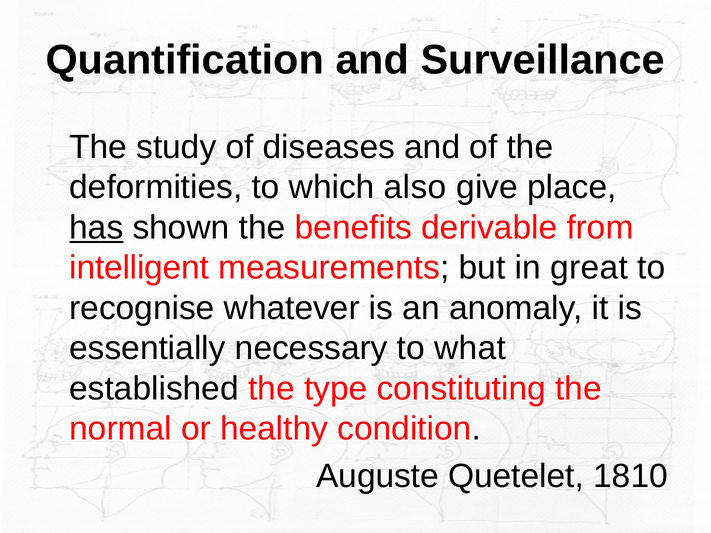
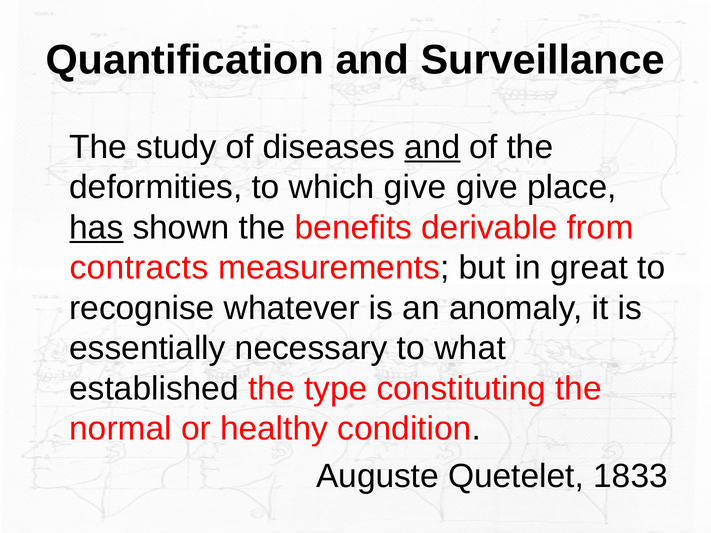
and underline: none -> present (432, 147)
which also: also -> give (415, 187)
intelligent: intelligent -> contracts (139, 268)
1810: 1810 -> 1833 (631, 476)
